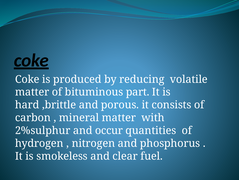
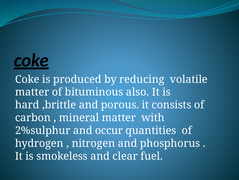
part: part -> also (138, 92)
